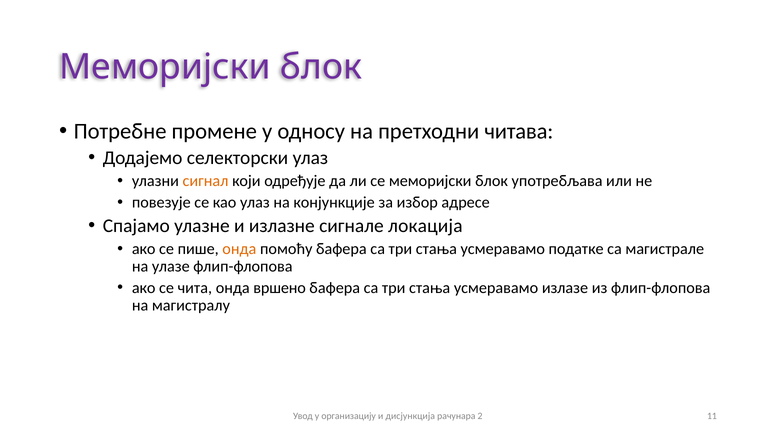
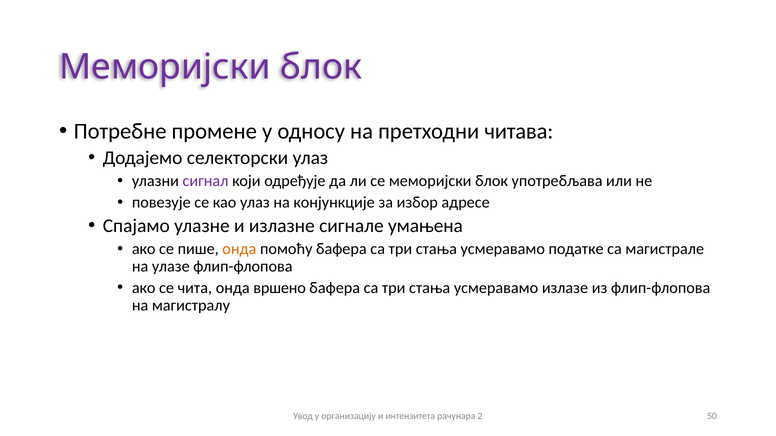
сигнал colour: orange -> purple (206, 181)
локација: локација -> умањена (425, 226)
дисјункција: дисјункција -> интензитета (410, 417)
11: 11 -> 50 (712, 417)
